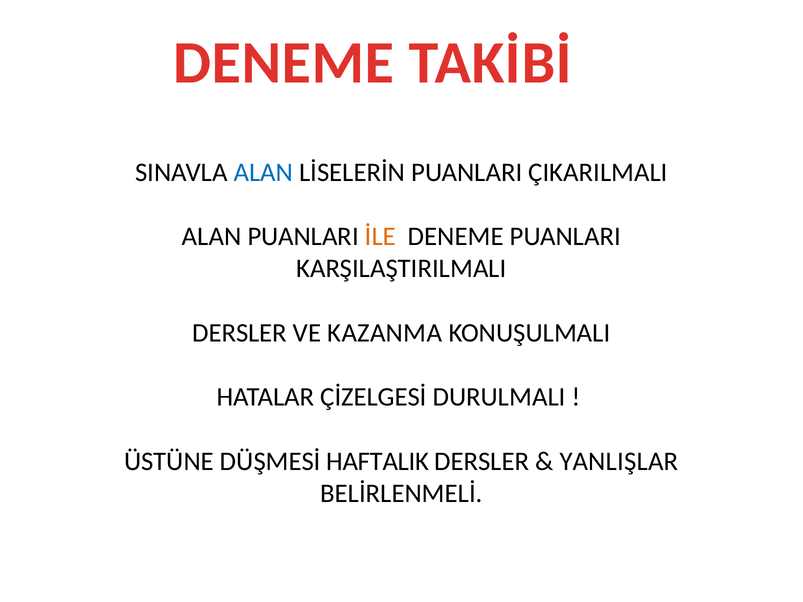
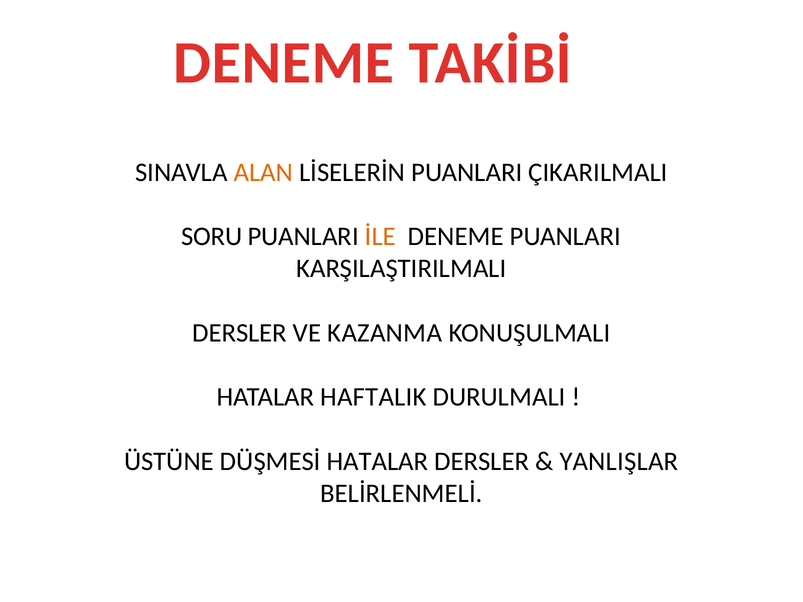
ALAN colour: blue -> orange (263, 172)
ALAN: ALAN -> SORU (212, 237)
ÇİZELGESİ: ÇİZELGESİ -> HAFTALIK (373, 397)
DÜŞMESİ HAFTALIK: HAFTALIK -> HATALAR (378, 461)
